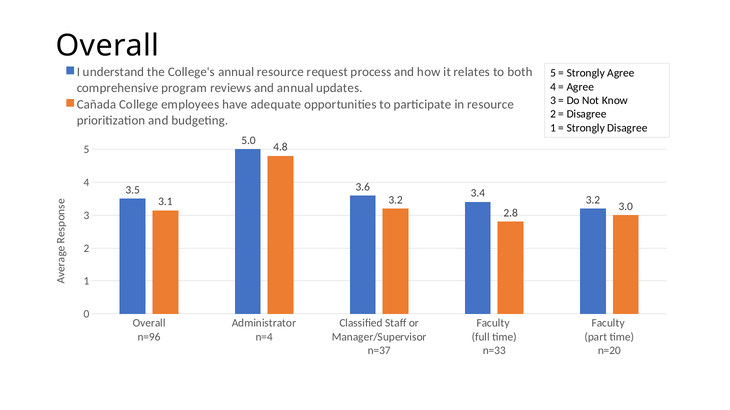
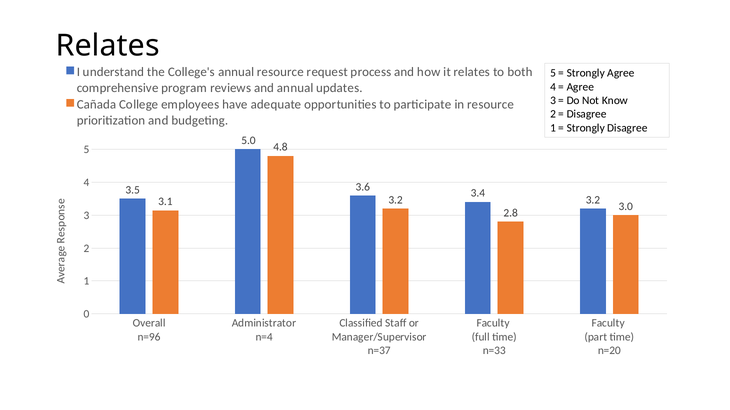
Overall: Overall -> Relates (108, 46)
